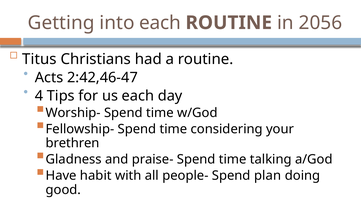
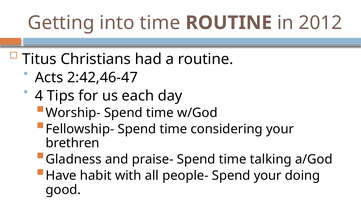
into each: each -> time (160, 23)
2056: 2056 -> 2012 (320, 23)
Spend plan: plan -> your (268, 176)
